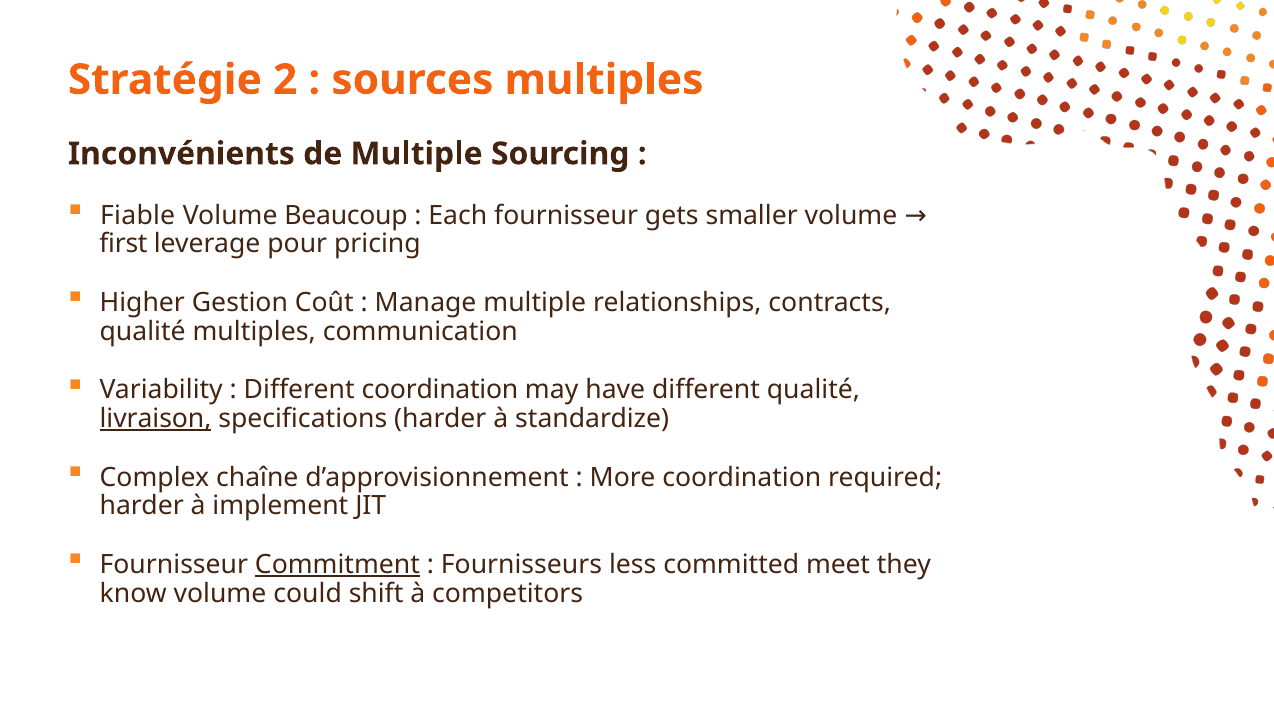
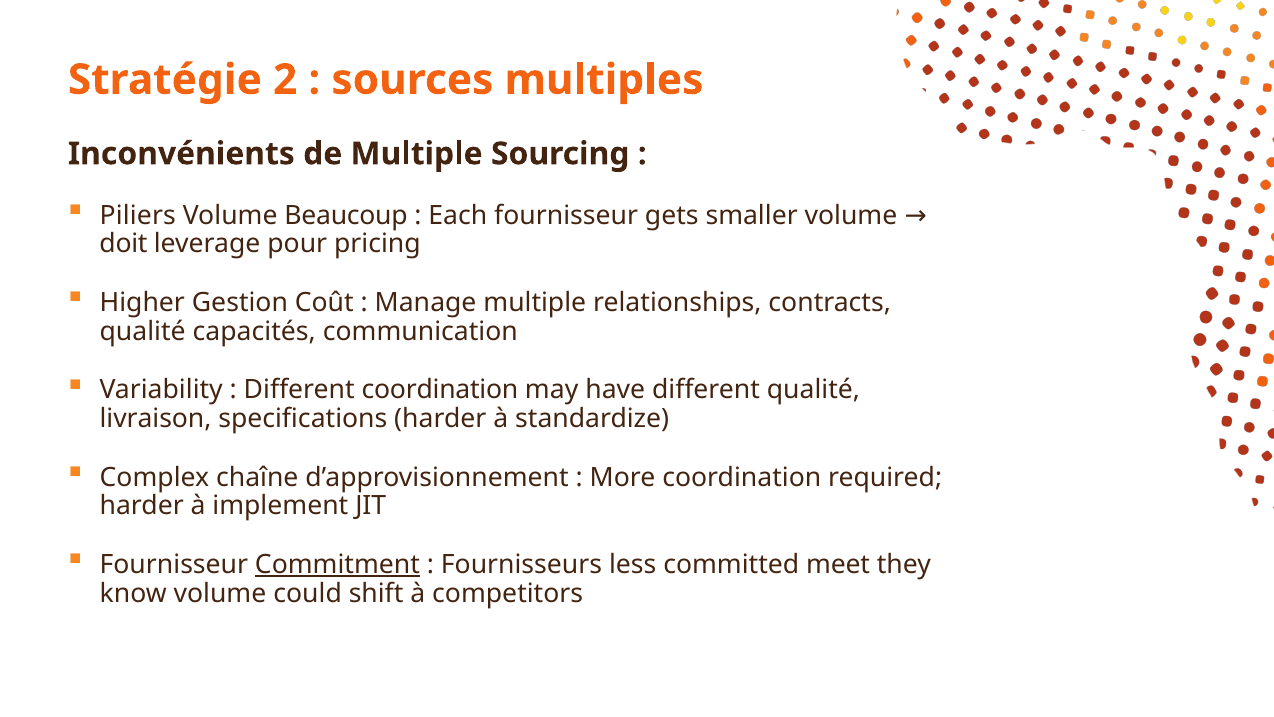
Fiable: Fiable -> Piliers (138, 215)
first: first -> doit (123, 244)
qualité multiples: multiples -> capacités (254, 331)
livraison underline: present -> none (156, 418)
